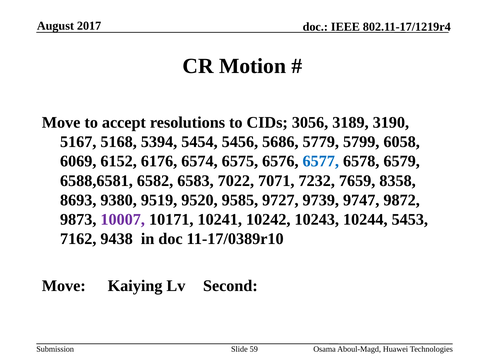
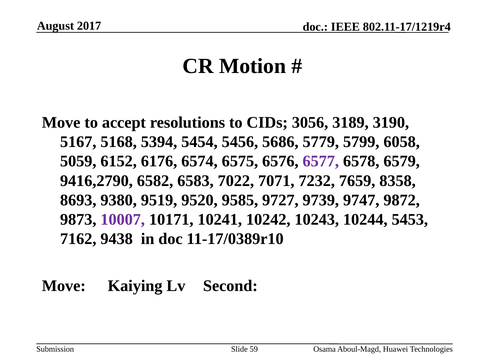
6069: 6069 -> 5059 (78, 161)
6577 colour: blue -> purple (321, 161)
6588,6581: 6588,6581 -> 9416,2790 (96, 181)
